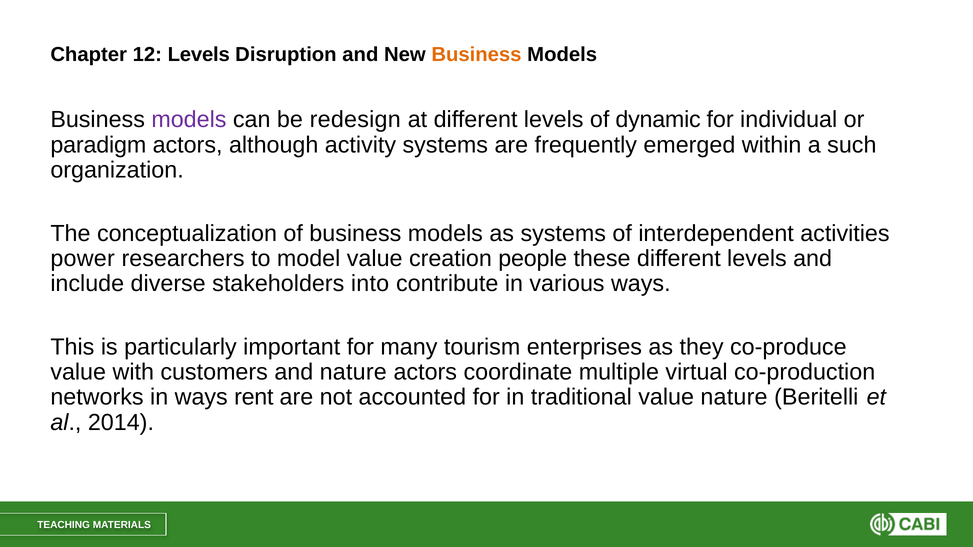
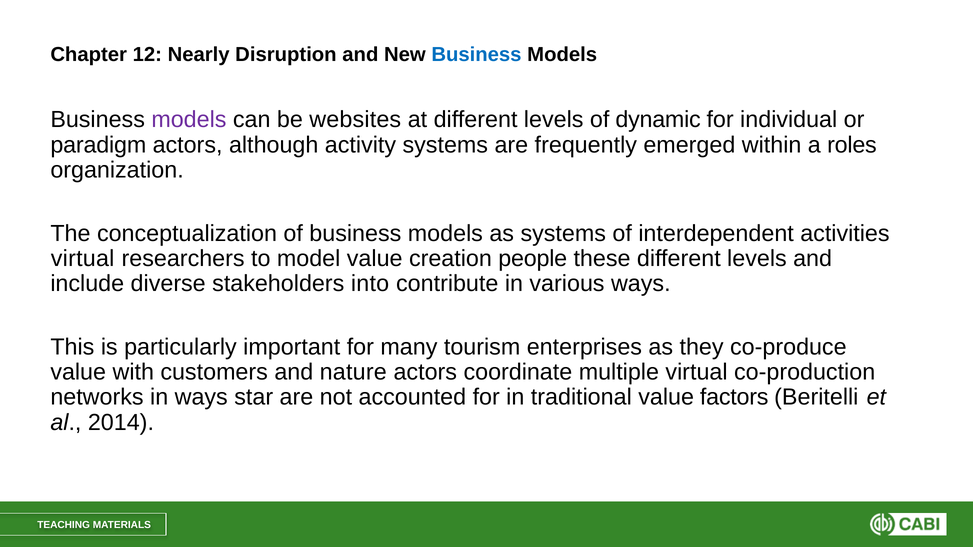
12 Levels: Levels -> Nearly (199, 55)
Business colour: orange -> blue (476, 55)
redesign: redesign -> websites (355, 120)
such: such -> roles (852, 145)
power: power -> virtual (83, 259)
rent: rent -> star (254, 398)
value nature: nature -> factors (734, 398)
